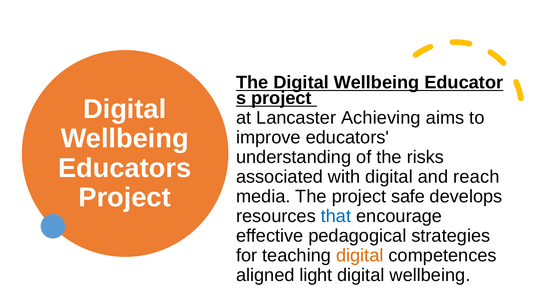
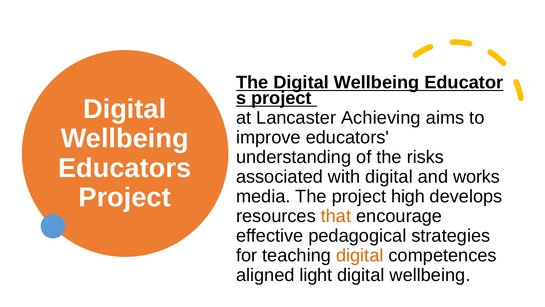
reach: reach -> works (477, 177)
safe: safe -> high (408, 196)
that colour: blue -> orange (336, 216)
